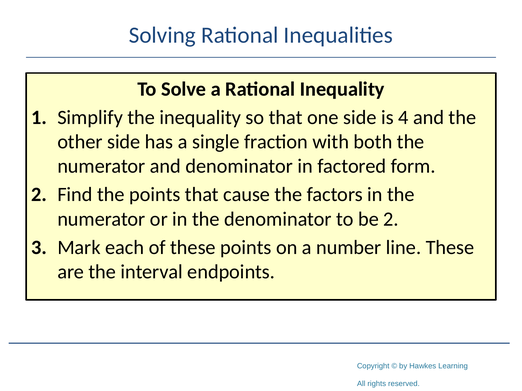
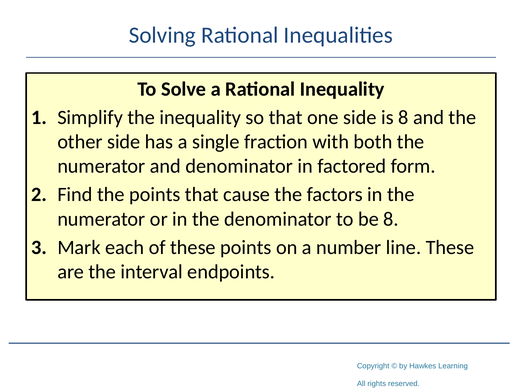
is 4: 4 -> 8 (403, 118)
be 2: 2 -> 8 (391, 219)
